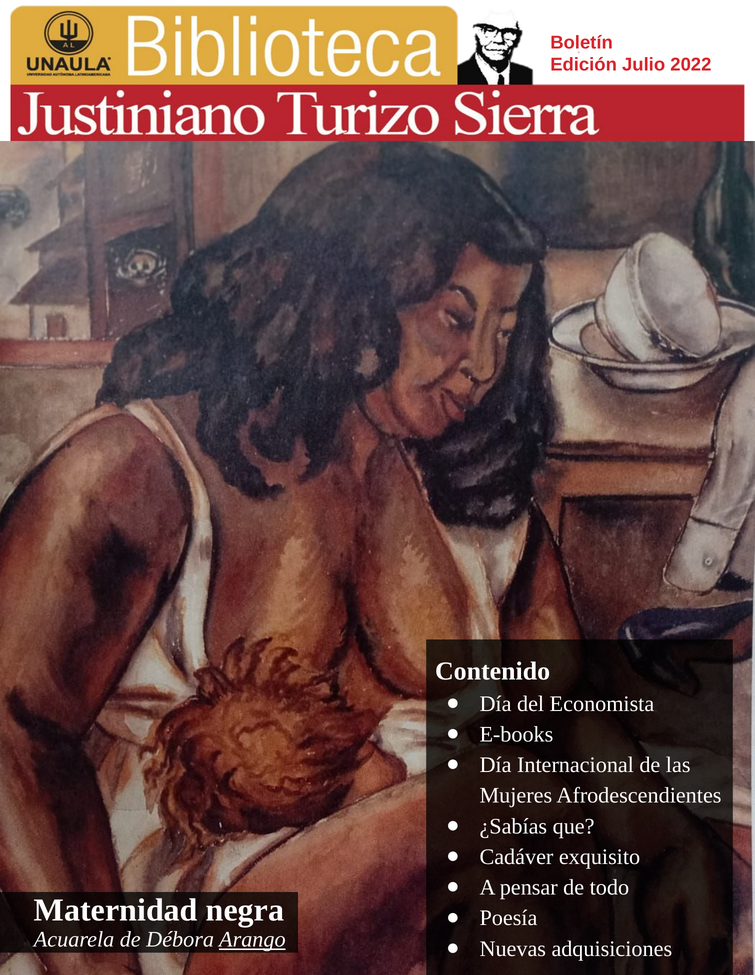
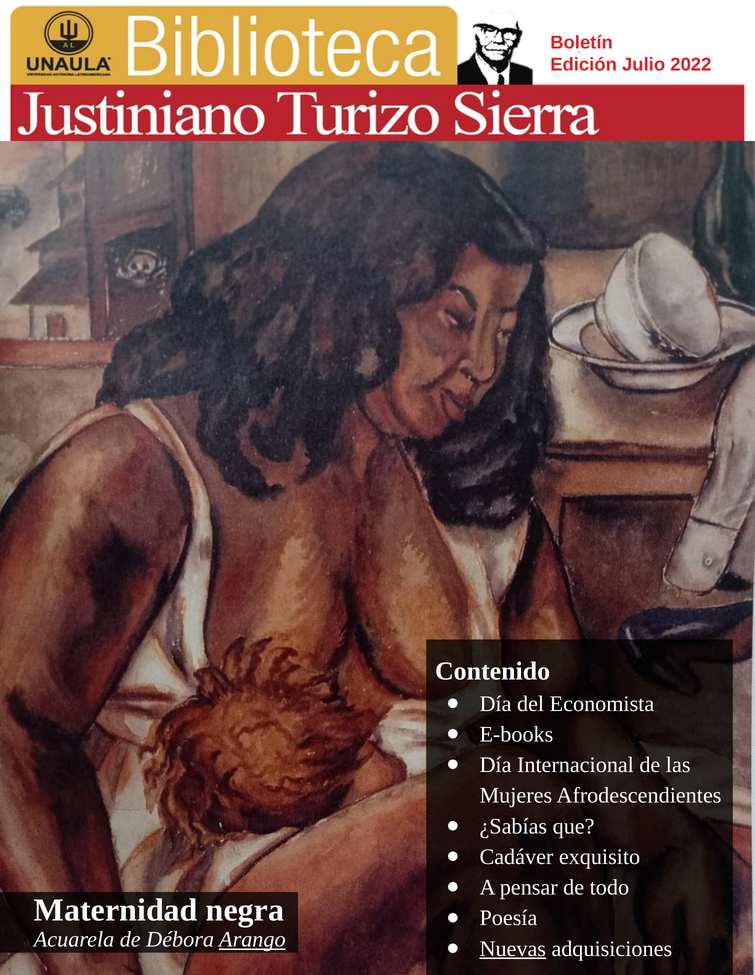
Nuevas underline: none -> present (513, 949)
